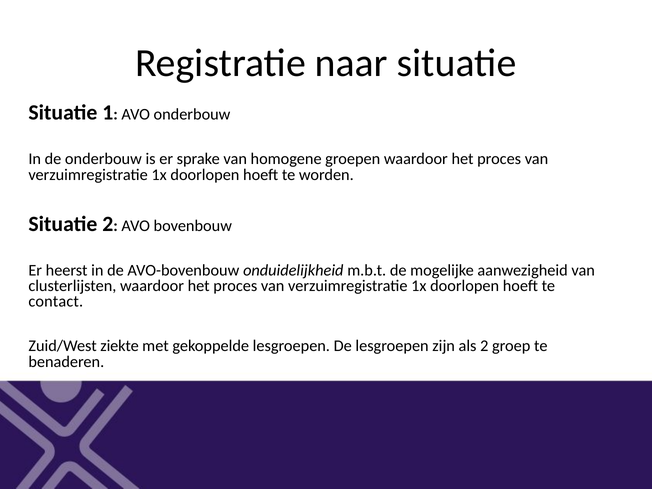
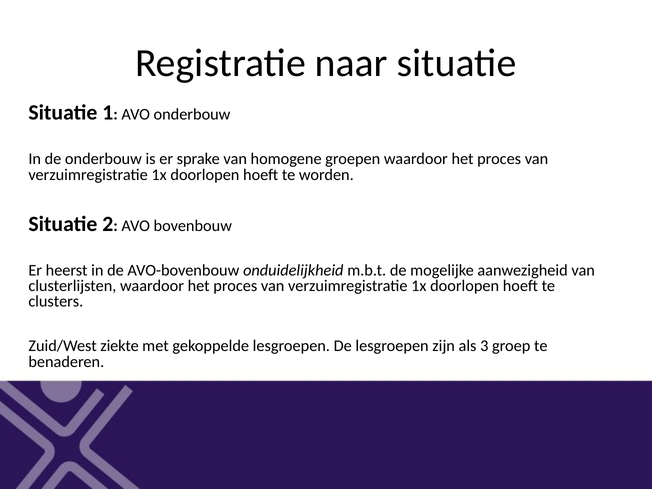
contact: contact -> clusters (56, 302)
als 2: 2 -> 3 (484, 346)
